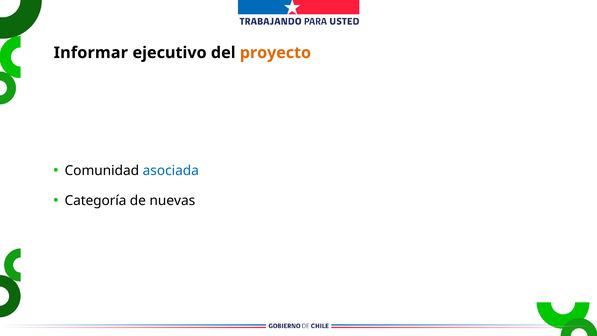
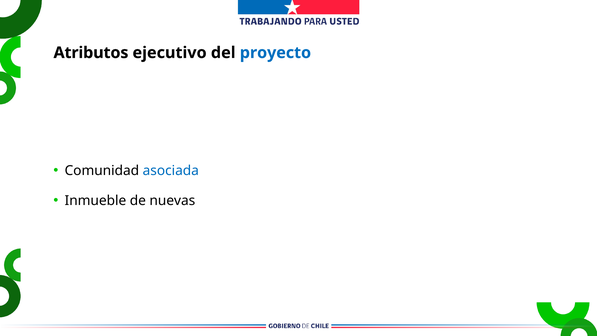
Informar: Informar -> Atributos (91, 53)
proyecto colour: orange -> blue (275, 53)
Categoría: Categoría -> Inmueble (95, 201)
